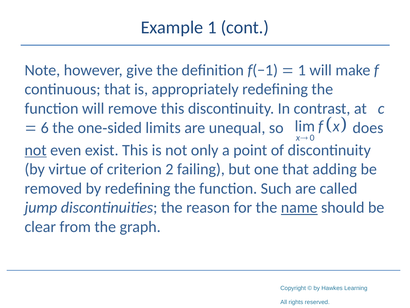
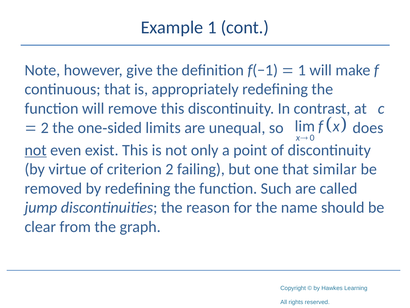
6: 6 -> 2 (45, 128)
adding: adding -> similar (335, 169)
name underline: present -> none (299, 207)
